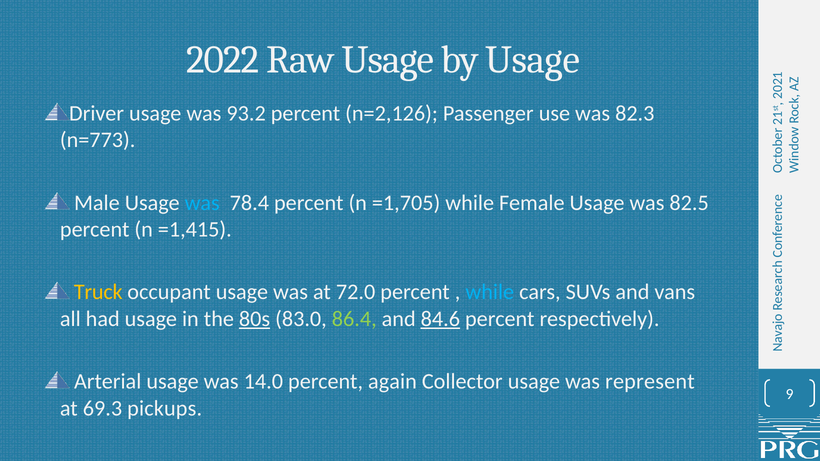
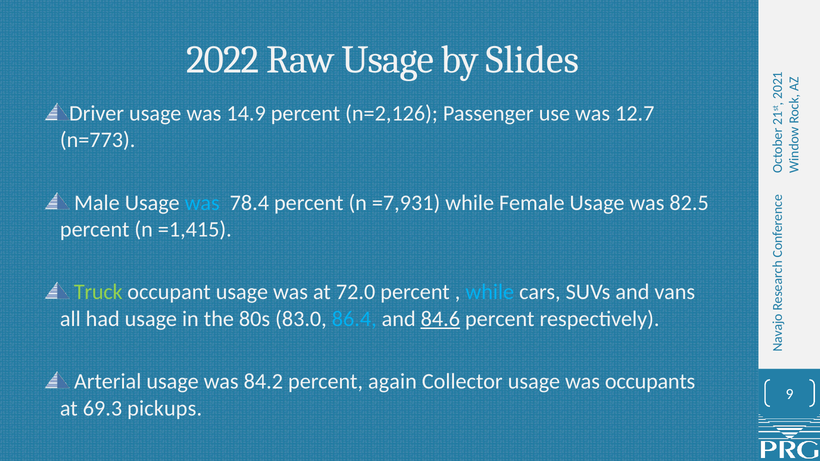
by Usage: Usage -> Slides (532, 60)
93.2: 93.2 -> 14.9 (246, 113)
82.3: 82.3 -> 12.7 (635, 113)
=1,705: =1,705 -> =7,931 (406, 203)
Truck colour: yellow -> light green (98, 292)
80s underline: present -> none (255, 319)
86.4 colour: light green -> light blue (354, 319)
14.0: 14.0 -> 84.2 (263, 382)
represent: represent -> occupants (650, 382)
